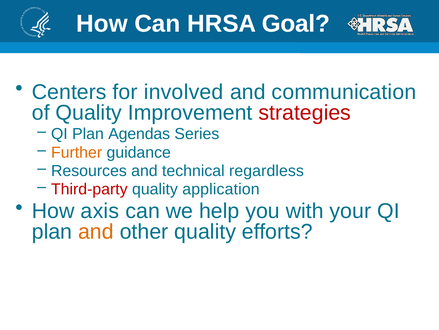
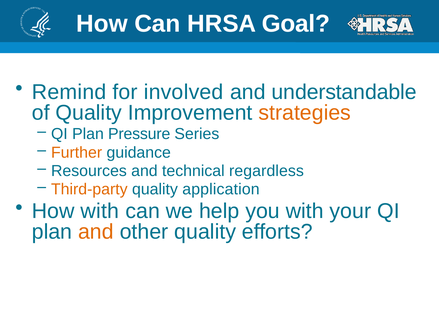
Centers: Centers -> Remind (69, 92)
communication: communication -> understandable (344, 92)
strategies colour: red -> orange (305, 113)
Agendas: Agendas -> Pressure (139, 134)
Third-party colour: red -> orange (89, 189)
How axis: axis -> with (100, 211)
